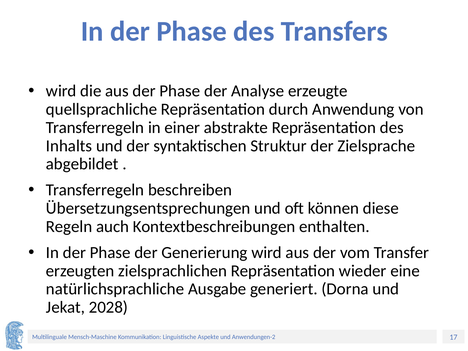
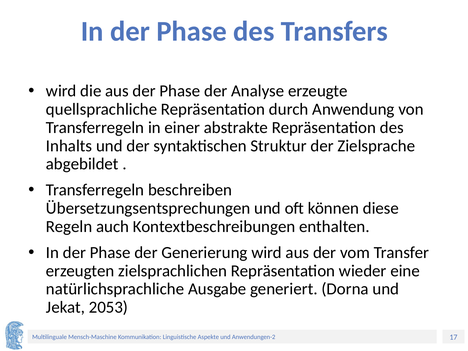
2028: 2028 -> 2053 (108, 307)
